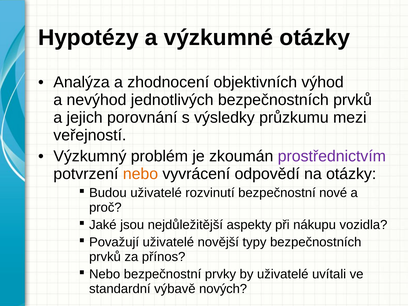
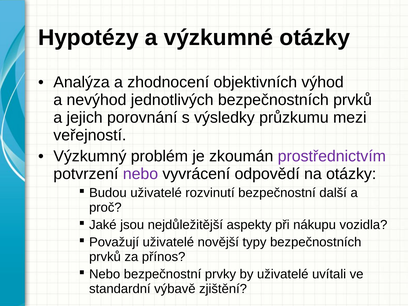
nebo colour: orange -> purple (140, 174)
nové: nové -> další (333, 193)
nových: nových -> zjištění (223, 289)
